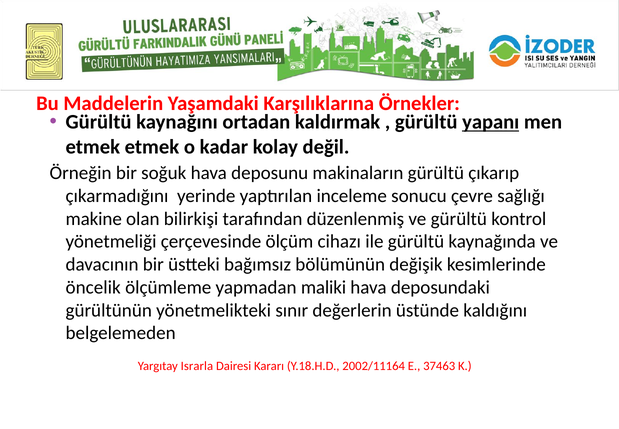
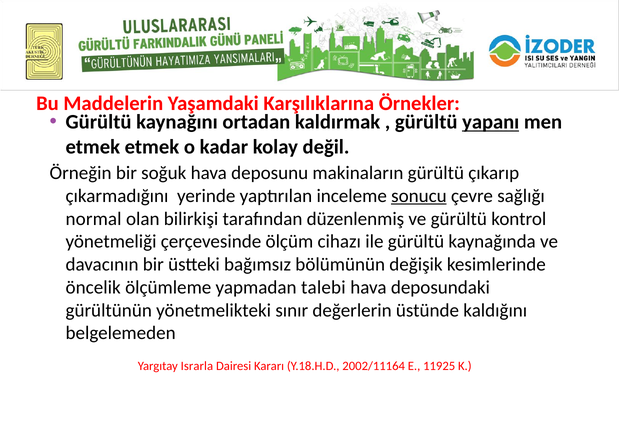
sonucu underline: none -> present (419, 196)
makine: makine -> normal (94, 219)
maliki: maliki -> talebi (323, 287)
37463: 37463 -> 11925 (439, 366)
